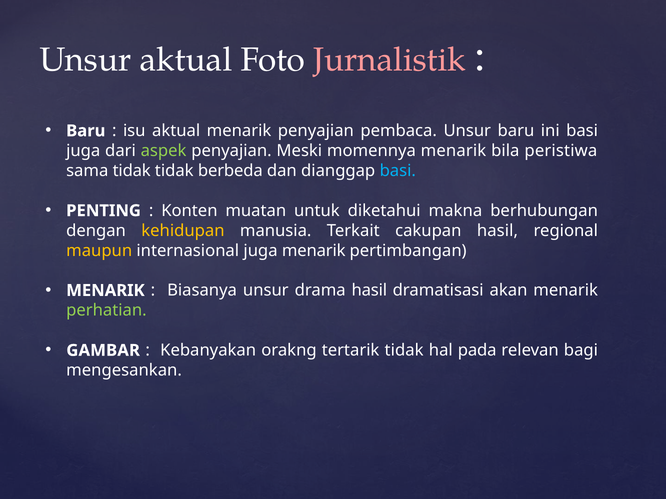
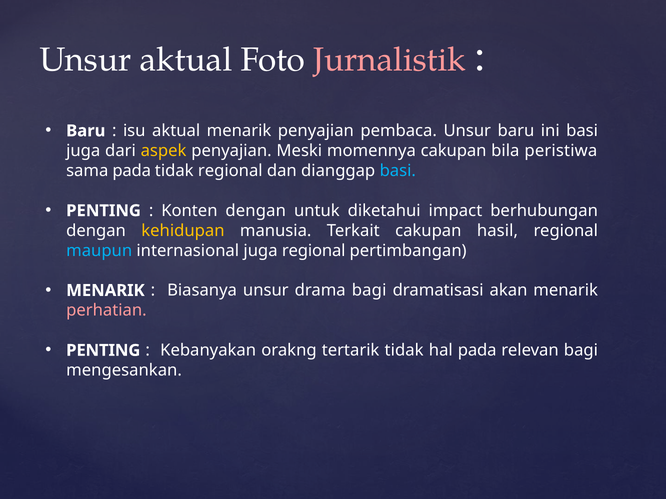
aspek colour: light green -> yellow (164, 151)
momennya menarik: menarik -> cakupan (454, 151)
sama tidak: tidak -> pada (132, 171)
tidak berbeda: berbeda -> regional (230, 171)
Konten muatan: muatan -> dengan (256, 211)
makna: makna -> impact (455, 211)
maupun colour: yellow -> light blue (99, 251)
juga menarik: menarik -> regional (314, 251)
drama hasil: hasil -> bagi (369, 291)
perhatian colour: light green -> pink (106, 311)
GAMBAR: GAMBAR -> PENTING (103, 351)
